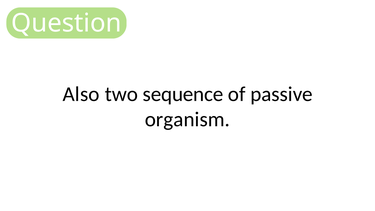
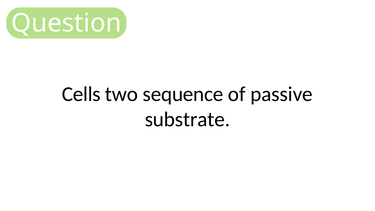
Also: Also -> Cells (81, 94)
organism: organism -> substrate (187, 119)
